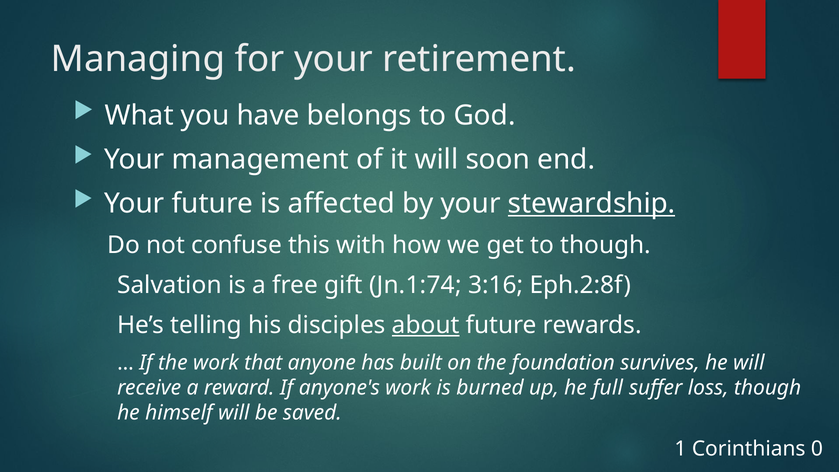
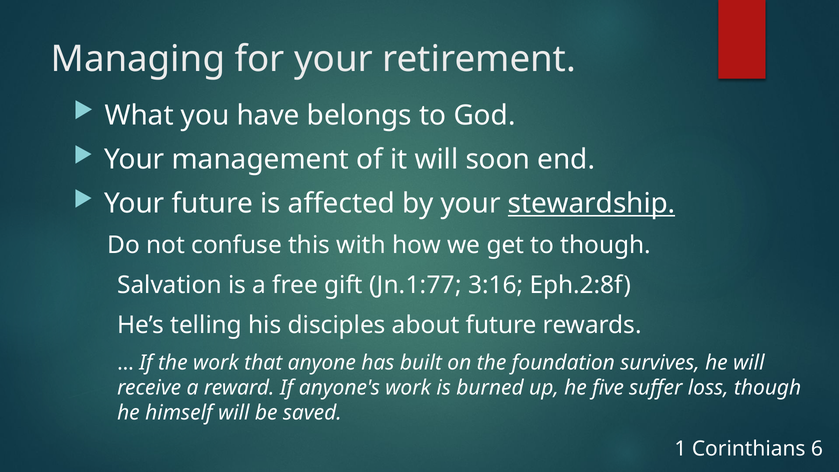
Jn.1:74: Jn.1:74 -> Jn.1:77 (415, 285)
about underline: present -> none (426, 325)
full: full -> five (608, 388)
0: 0 -> 6 (817, 449)
